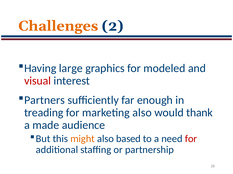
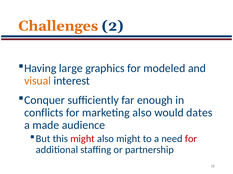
visual colour: red -> orange (38, 81)
Partners: Partners -> Conquer (45, 101)
treading: treading -> conflicts (44, 113)
thank: thank -> dates (199, 113)
might colour: orange -> red (83, 139)
also based: based -> might (128, 139)
